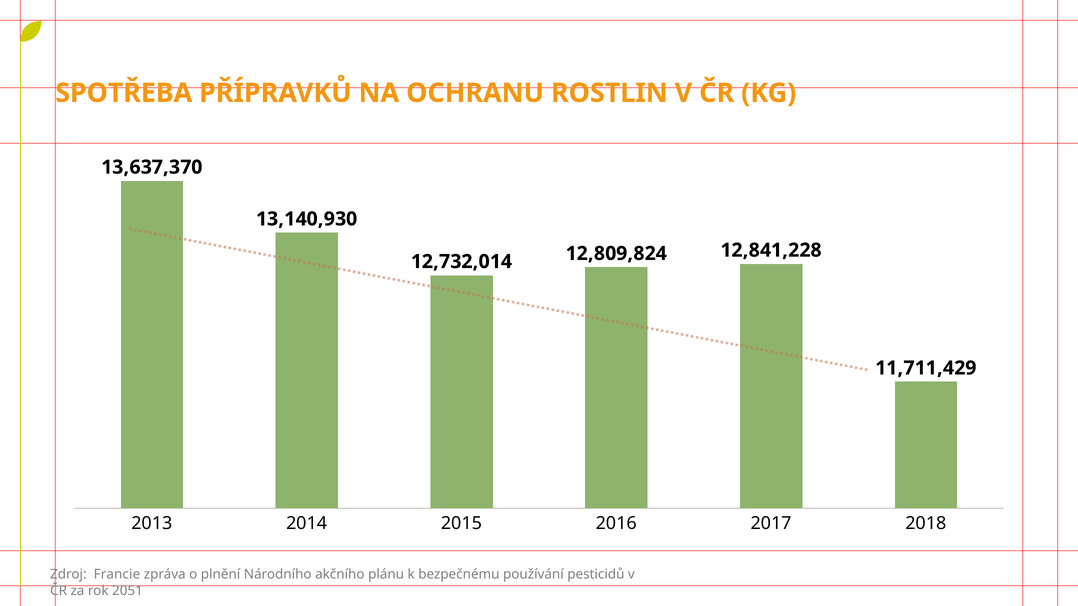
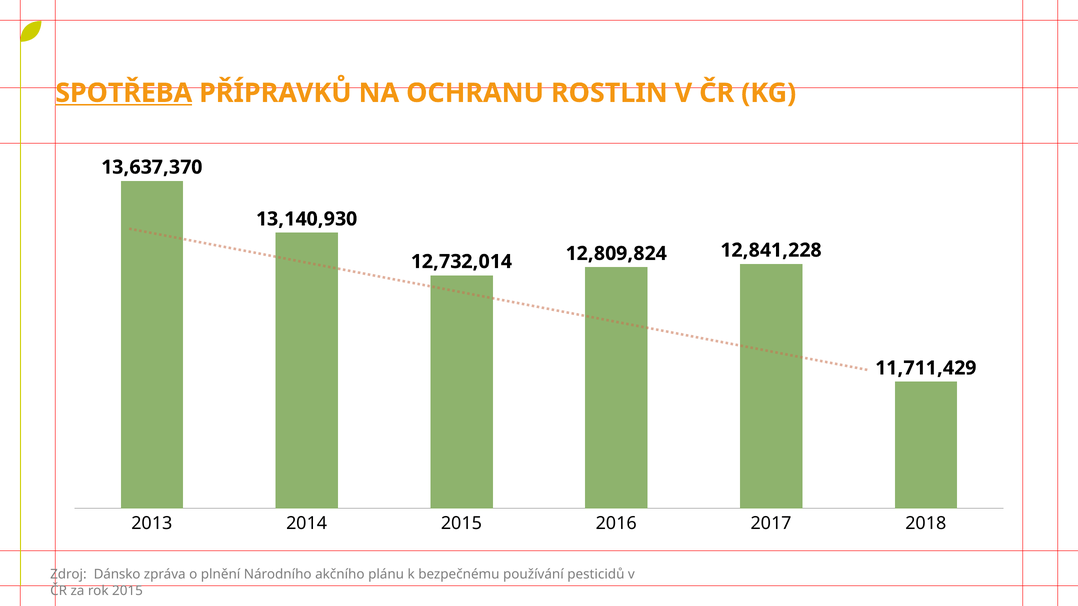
SPOTŘEBA underline: none -> present (124, 93)
Francie: Francie -> Dánsko (117, 575)
rok 2051: 2051 -> 2015 (127, 591)
